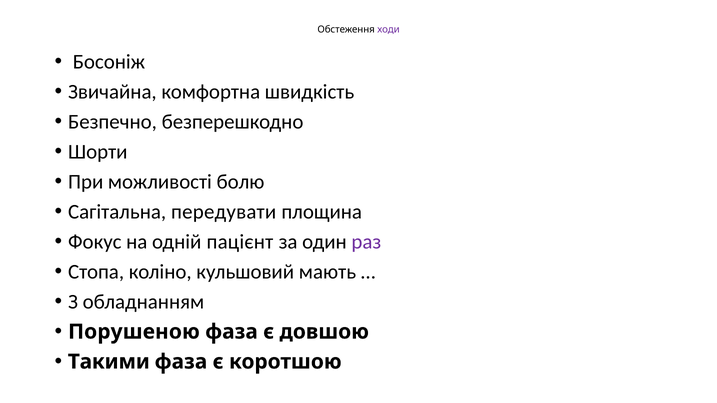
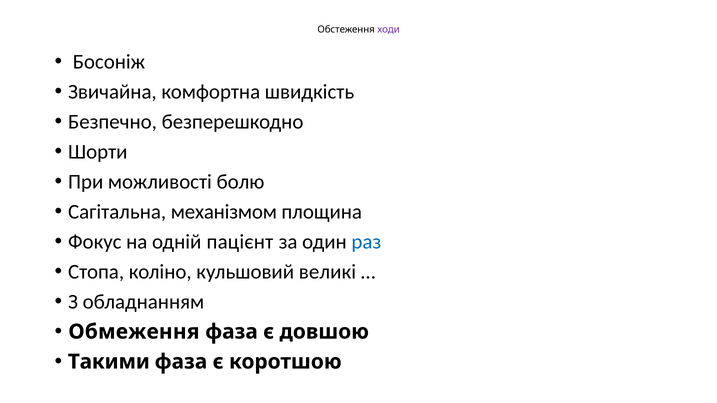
передувати: передувати -> механізмом (224, 212)
раз colour: purple -> blue (366, 242)
мають: мають -> великі (327, 272)
Порушеною: Порушеною -> Обмеження (134, 332)
